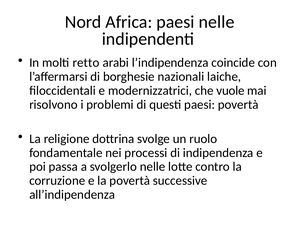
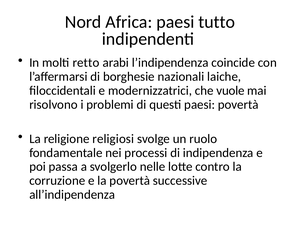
paesi nelle: nelle -> tutto (217, 22)
dottrina: dottrina -> religiosi (113, 139)
